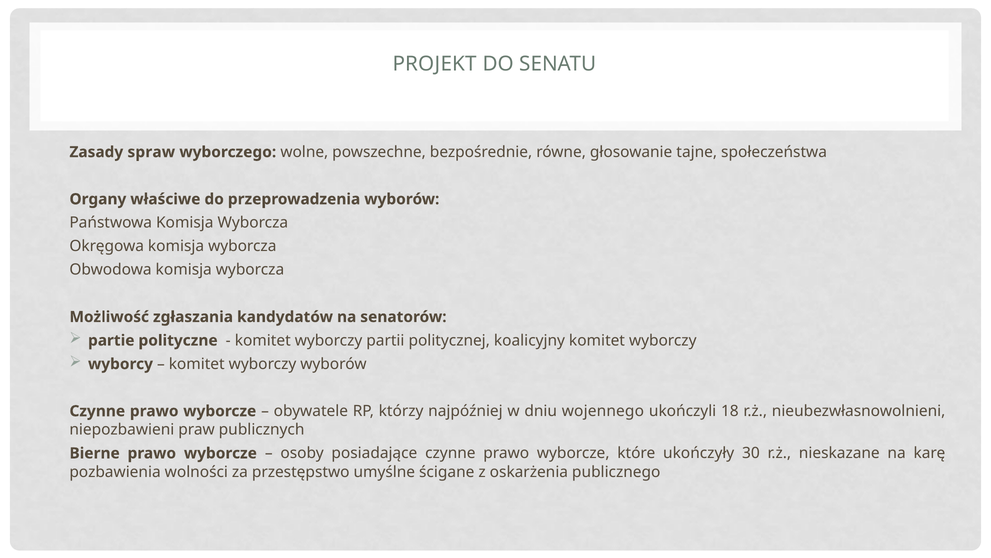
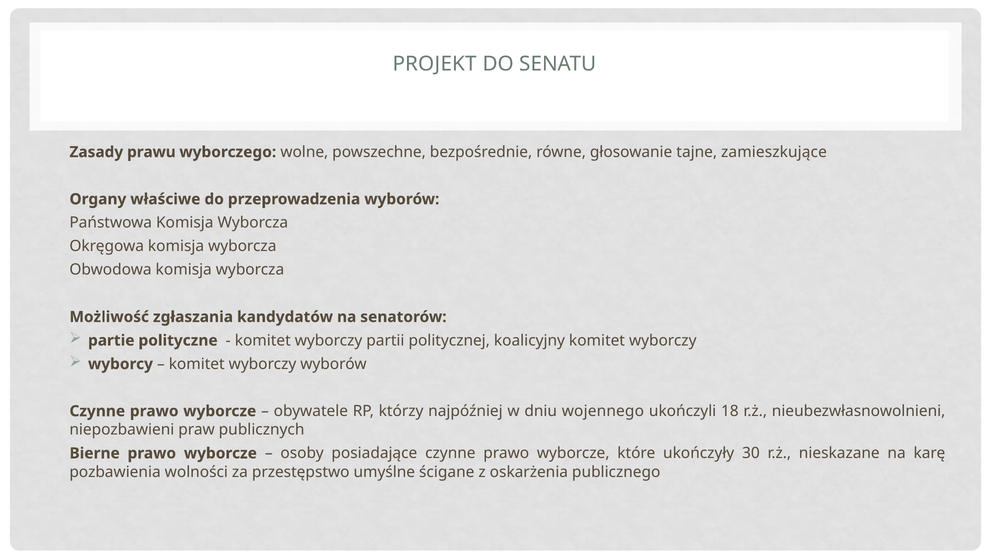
spraw: spraw -> prawu (151, 152)
społeczeństwa: społeczeństwa -> zamieszkujące (774, 152)
